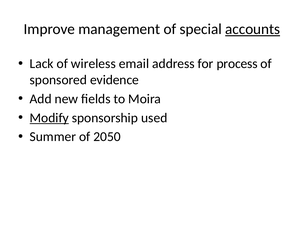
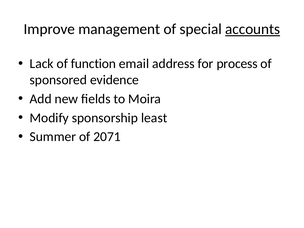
wireless: wireless -> function (93, 64)
Modify underline: present -> none (49, 118)
used: used -> least (154, 118)
2050: 2050 -> 2071 (107, 137)
